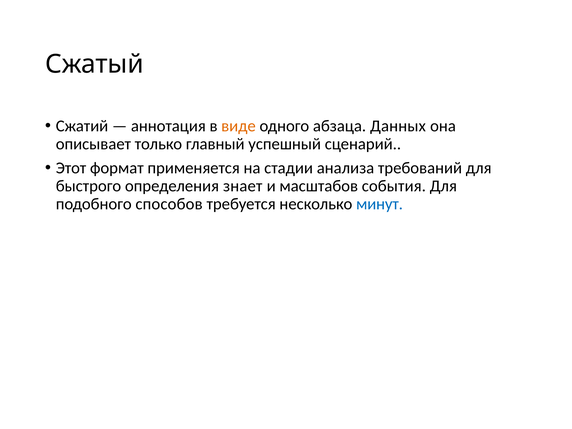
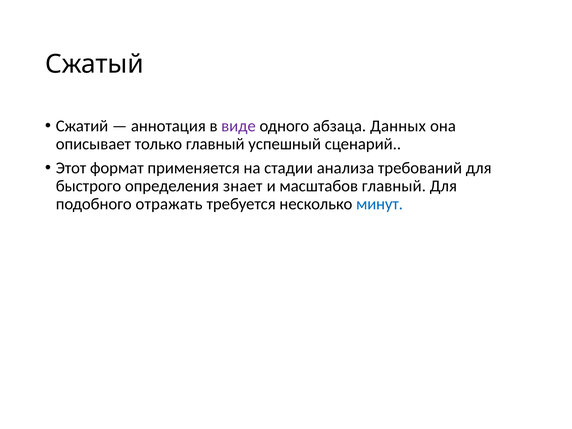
виде colour: orange -> purple (239, 126)
масштабов события: события -> главный (394, 186)
способов: способов -> отражать (169, 204)
